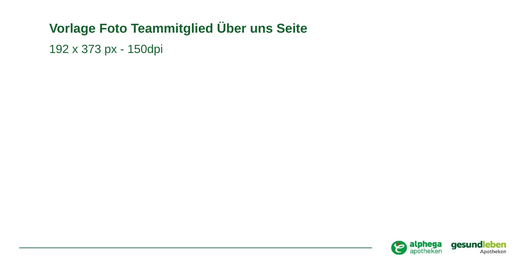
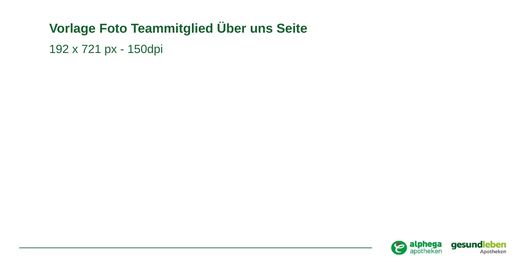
373: 373 -> 721 (91, 49)
